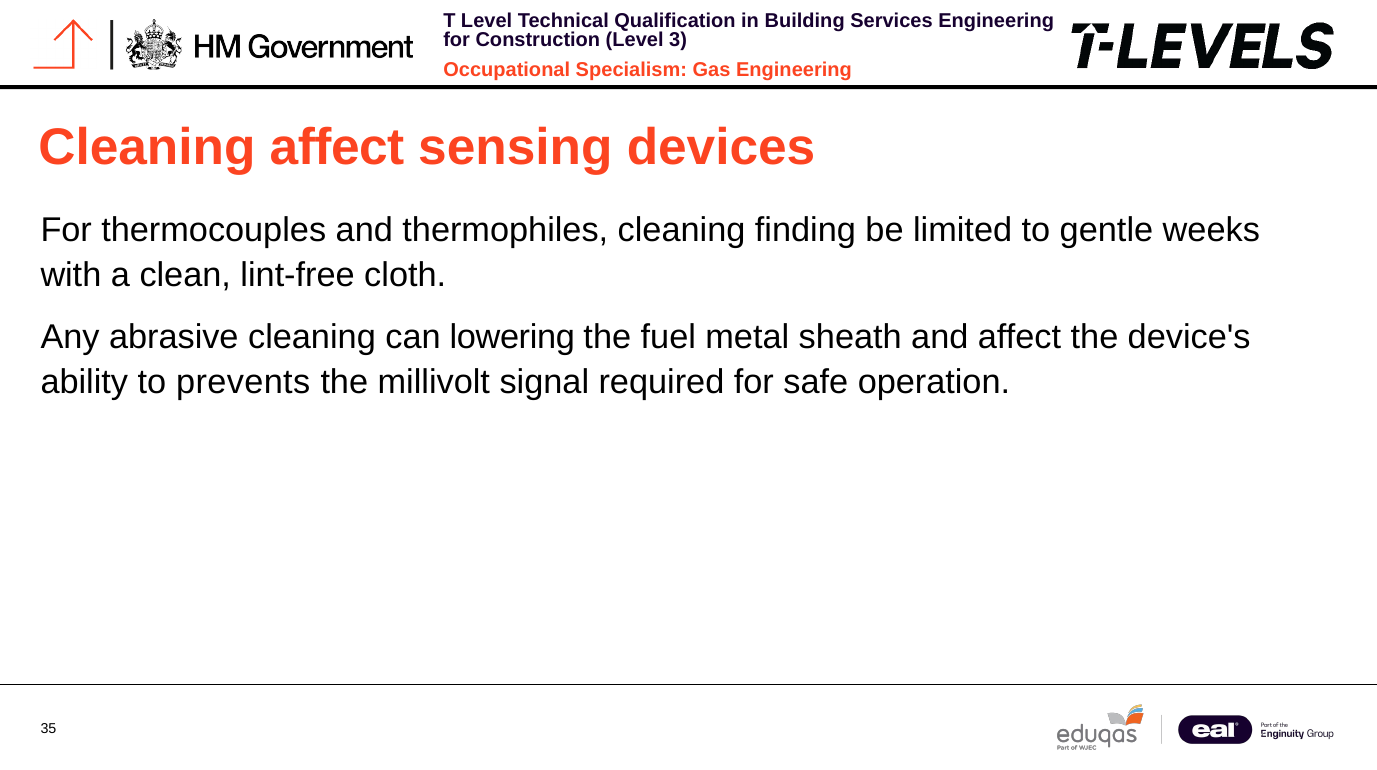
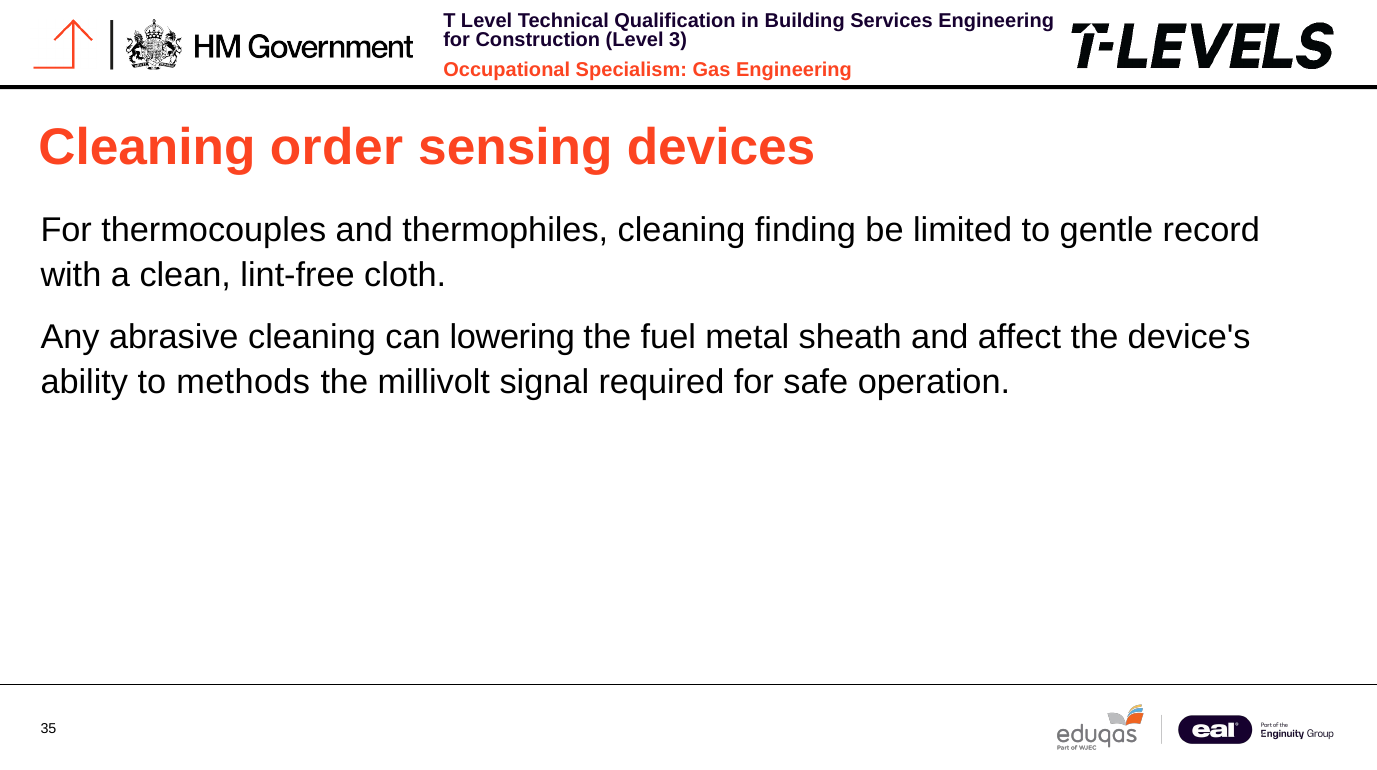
Cleaning affect: affect -> order (337, 148)
weeks: weeks -> record (1211, 230)
prevents: prevents -> methods (243, 382)
